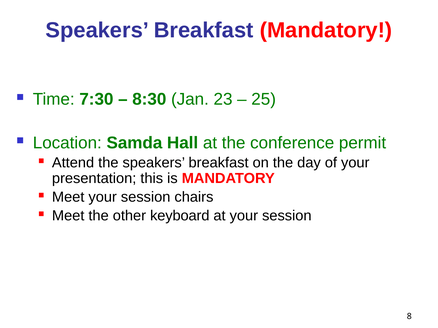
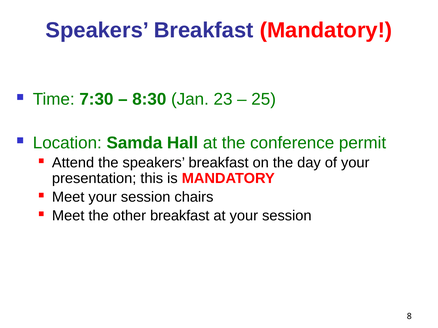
other keyboard: keyboard -> breakfast (180, 216)
